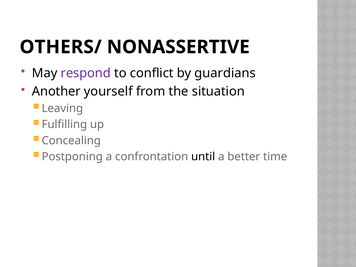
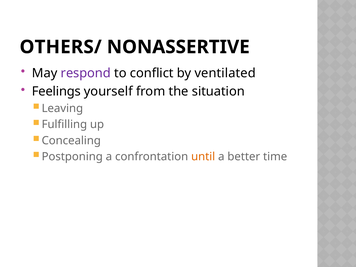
guardians: guardians -> ventilated (225, 73)
Another: Another -> Feelings (56, 91)
until colour: black -> orange (203, 157)
